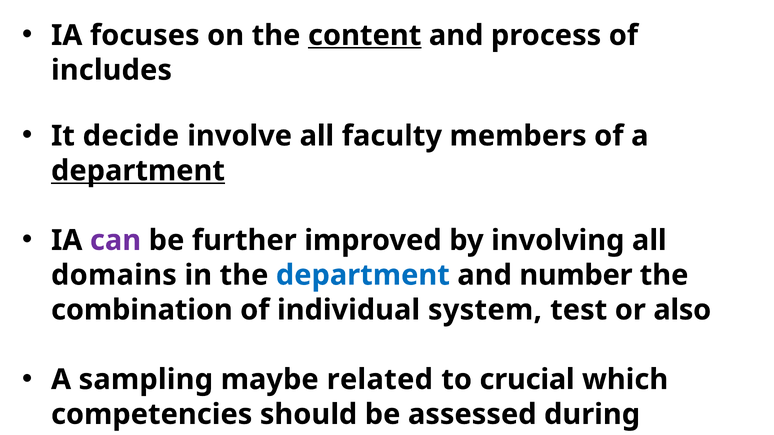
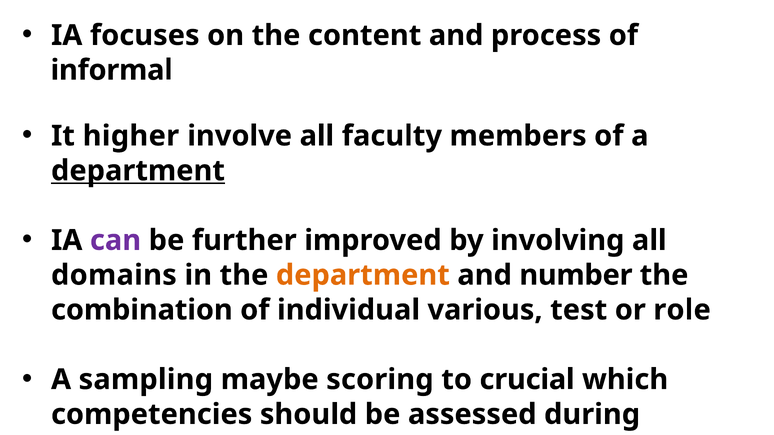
content underline: present -> none (365, 35)
includes: includes -> informal (112, 70)
decide: decide -> higher (131, 136)
department colour: blue -> orange (363, 275)
system: system -> various (485, 310)
also: also -> role (682, 310)
related: related -> scoring (380, 380)
